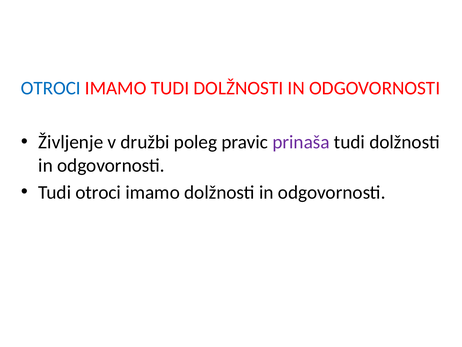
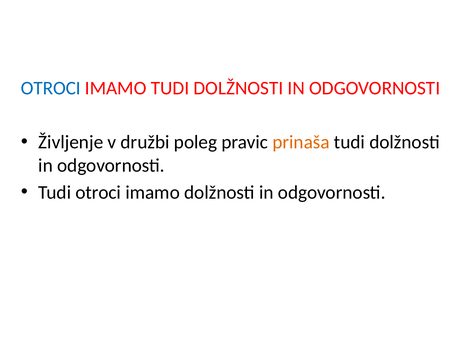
prinaša colour: purple -> orange (301, 142)
